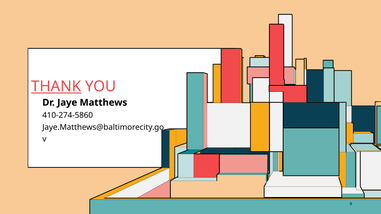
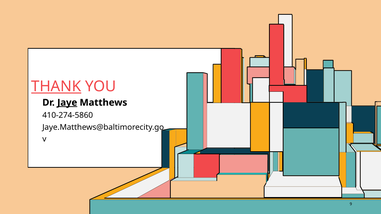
Jaye underline: none -> present (67, 103)
